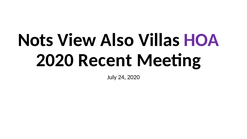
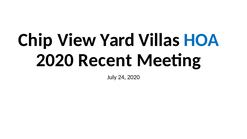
Nots: Nots -> Chip (35, 40)
Also: Also -> Yard (117, 40)
HOA colour: purple -> blue (201, 40)
